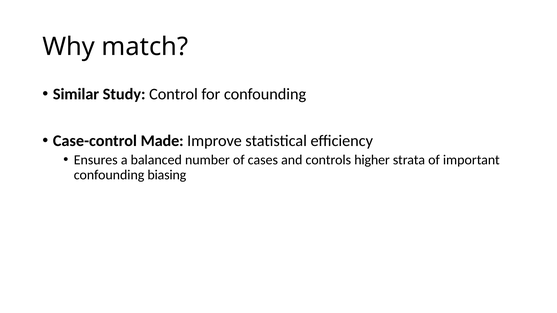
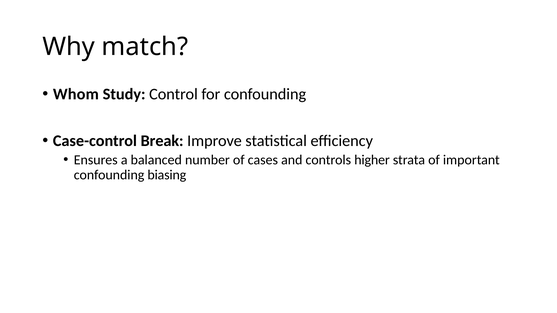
Similar: Similar -> Whom (76, 94)
Made: Made -> Break (162, 141)
